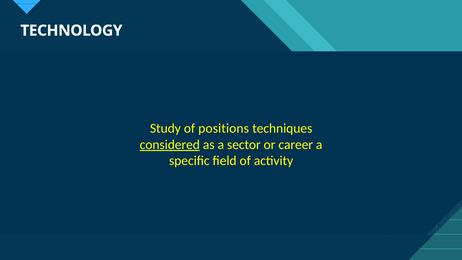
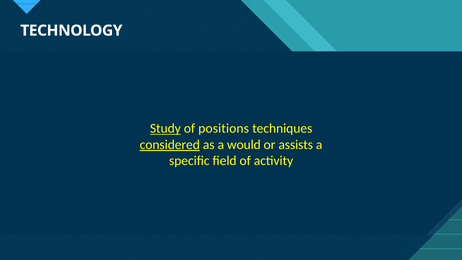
Study underline: none -> present (165, 128)
sector: sector -> would (244, 145)
career: career -> assists (296, 145)
